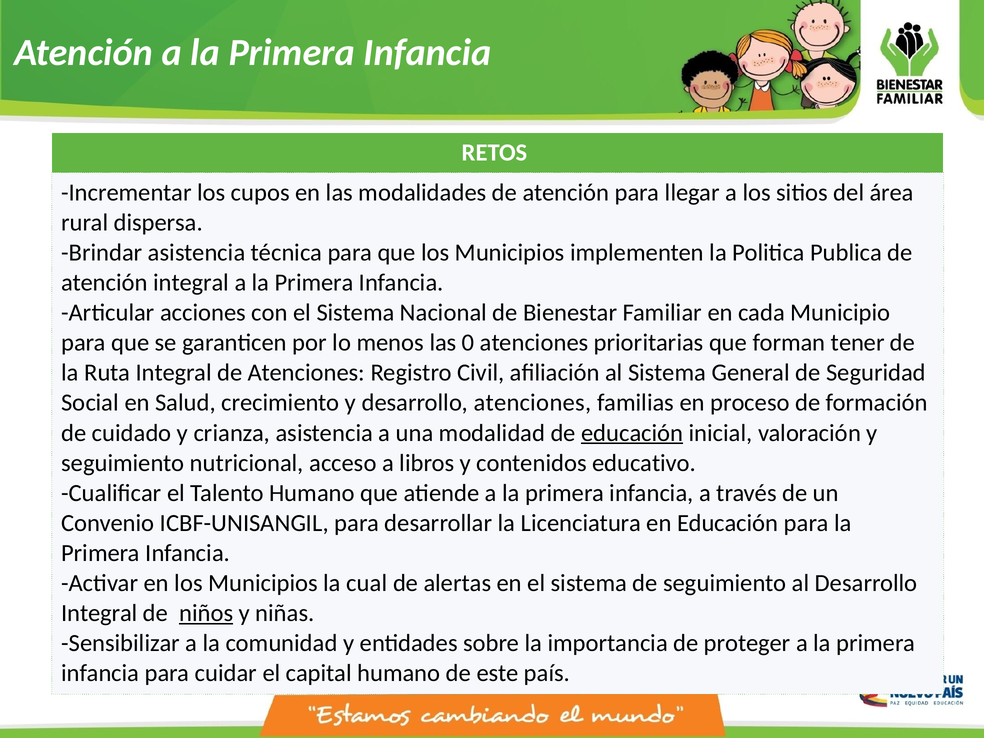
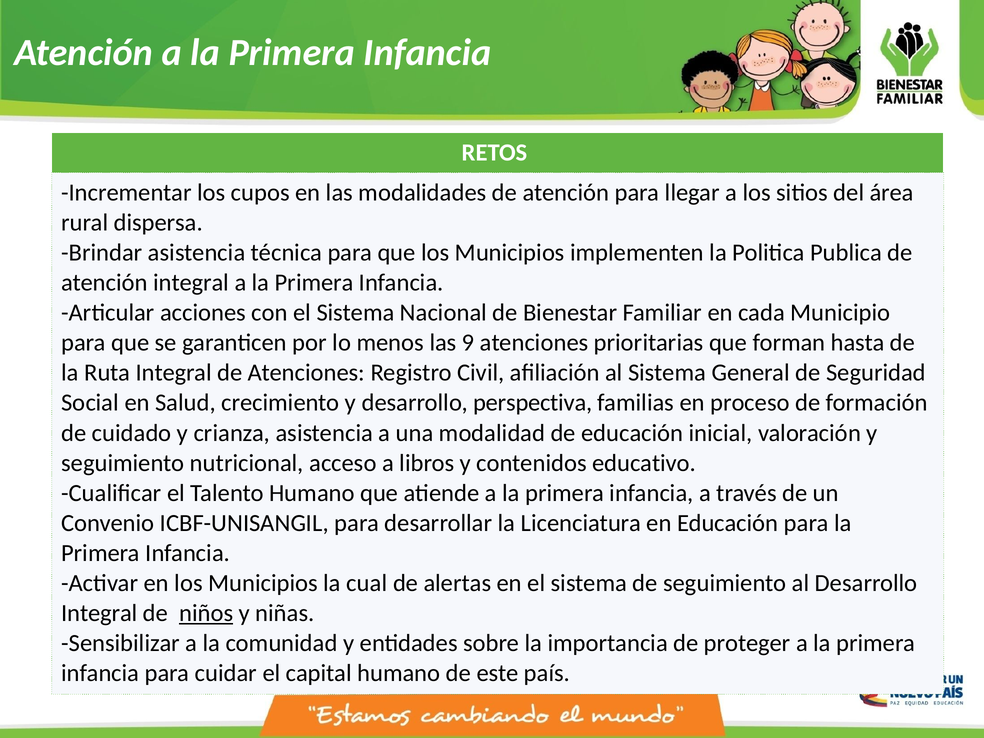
0: 0 -> 9 (468, 343)
tener: tener -> hasta (858, 343)
desarrollo atenciones: atenciones -> perspectiva (533, 403)
educación underline: present -> none (632, 433)
